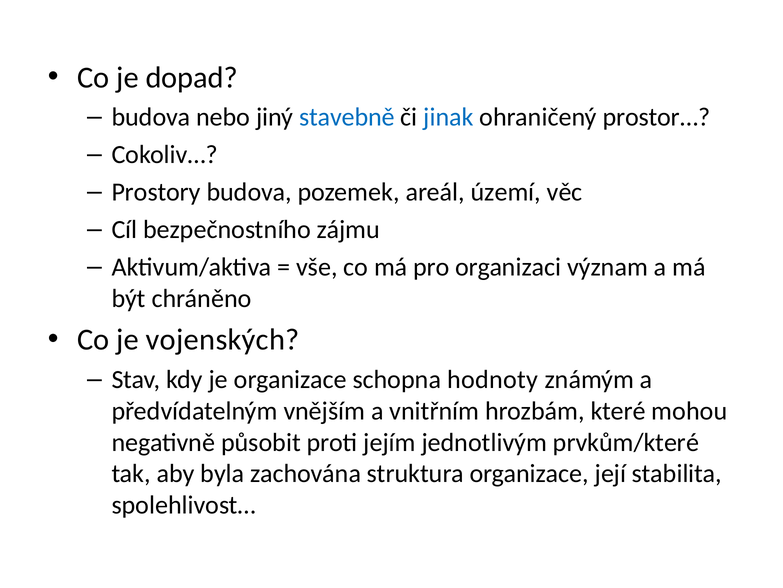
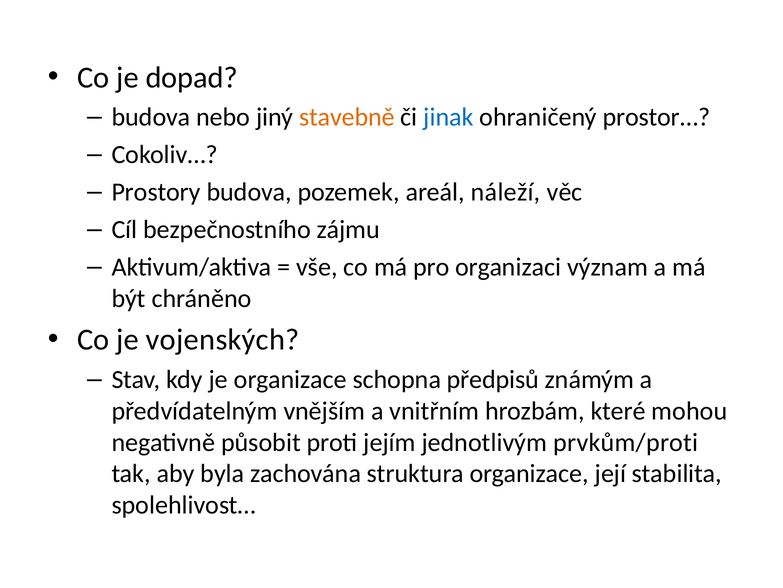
stavebně colour: blue -> orange (347, 117)
území: území -> náleží (506, 192)
hodnoty: hodnoty -> předpisů (493, 379)
prvkům/které: prvkům/které -> prvkům/proti (626, 442)
